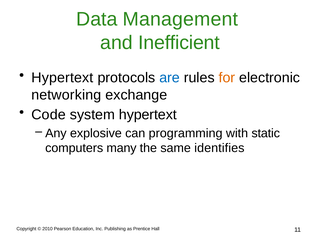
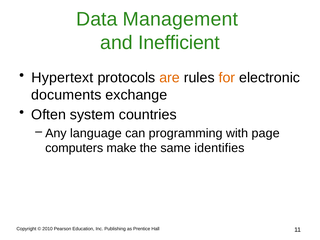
are colour: blue -> orange (170, 78)
networking: networking -> documents (66, 95)
Code: Code -> Often (49, 115)
system hypertext: hypertext -> countries (148, 115)
explosive: explosive -> language (96, 133)
static: static -> page (266, 133)
many: many -> make (121, 148)
